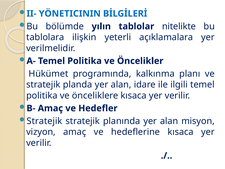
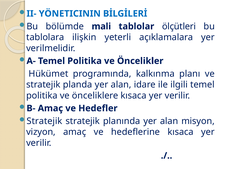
yılın: yılın -> mali (101, 26)
nitelikte: nitelikte -> ölçütleri (179, 26)
